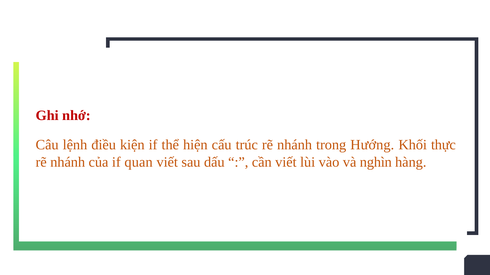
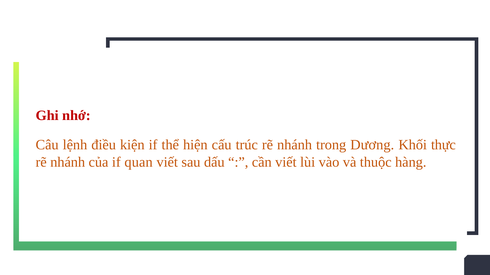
Hướng: Hướng -> Dương (372, 145)
nghìn: nghìn -> thuộc (376, 162)
